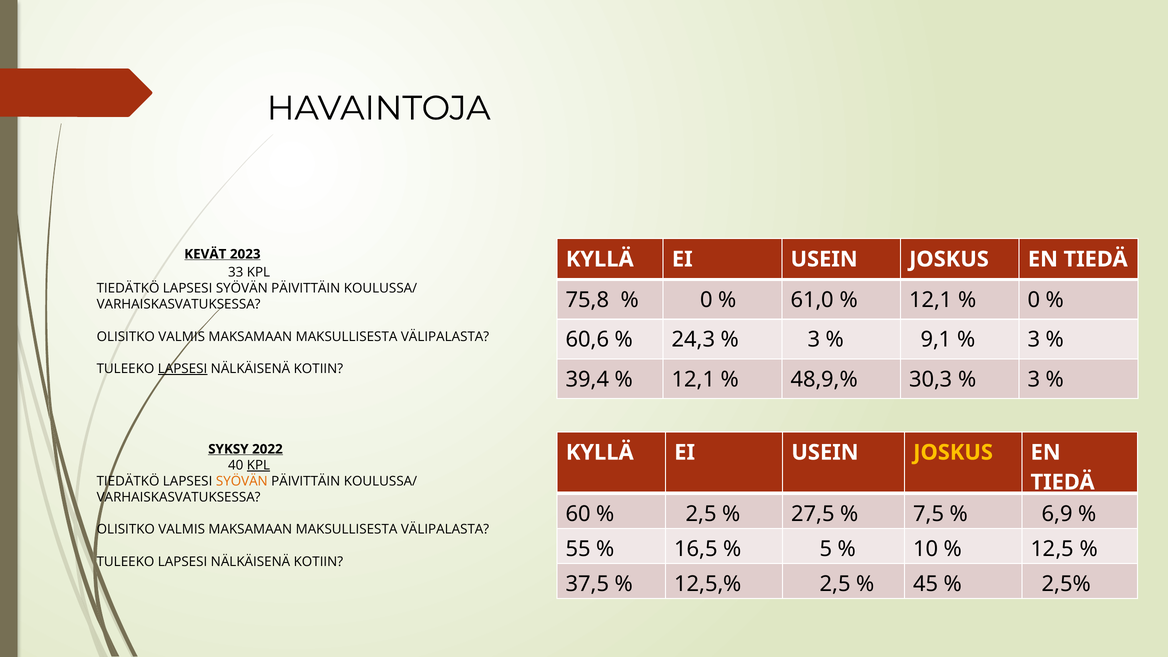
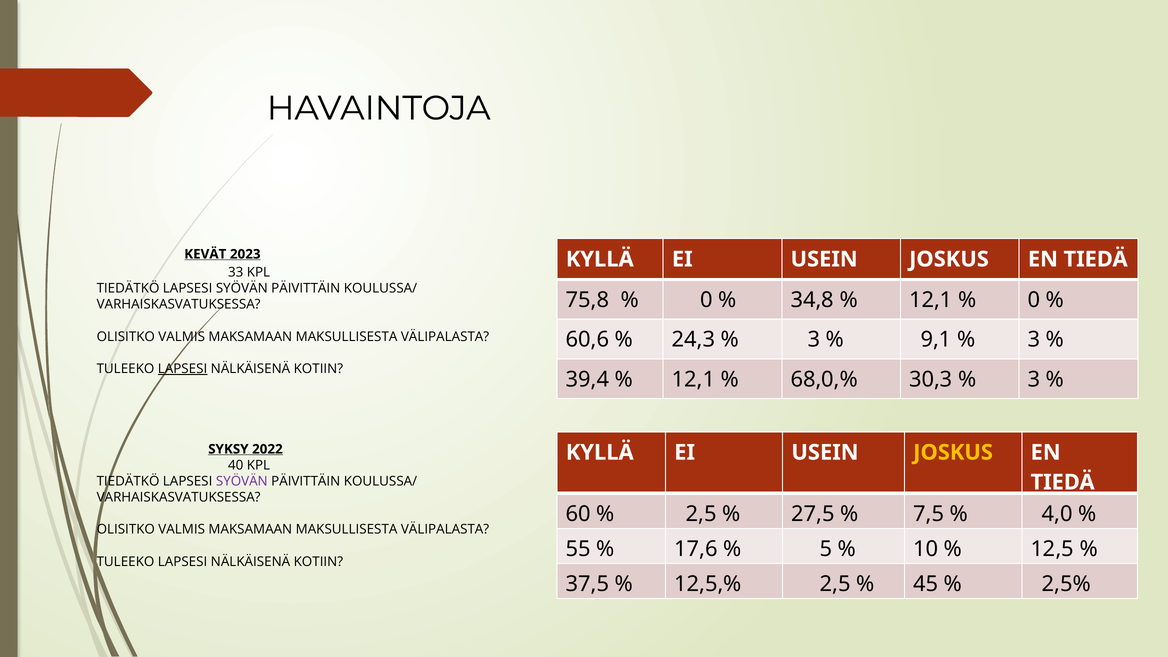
61,0: 61,0 -> 34,8 (812, 300)
48,9,%: 48,9,% -> 68,0,% (824, 379)
KPL underline: present -> none (258, 465)
SYÖVÄN colour: orange -> purple (242, 481)
6,9: 6,9 -> 4,0 (1057, 514)
16,5: 16,5 -> 17,6 (696, 549)
